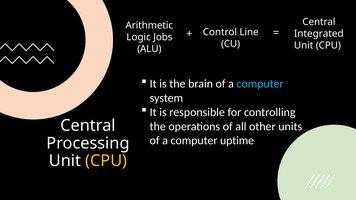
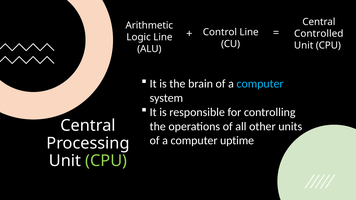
Integrated: Integrated -> Controlled (319, 34)
Logic Jobs: Jobs -> Line (163, 37)
CPU colour: yellow -> light green (106, 161)
